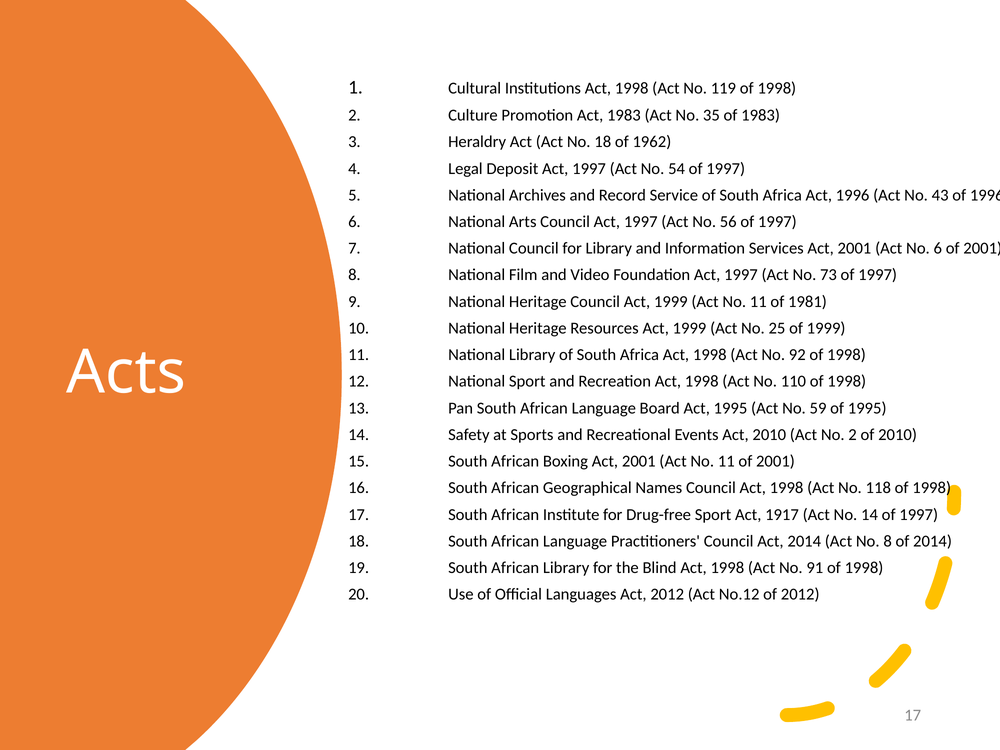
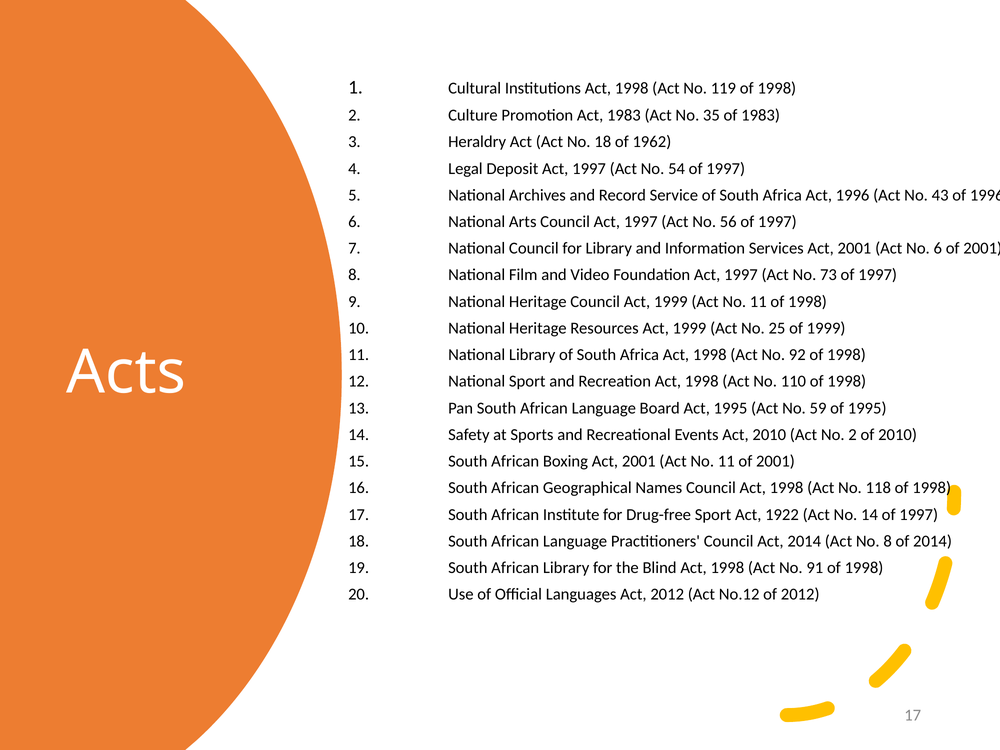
11 of 1981: 1981 -> 1998 (808, 302)
1917: 1917 -> 1922 (782, 515)
